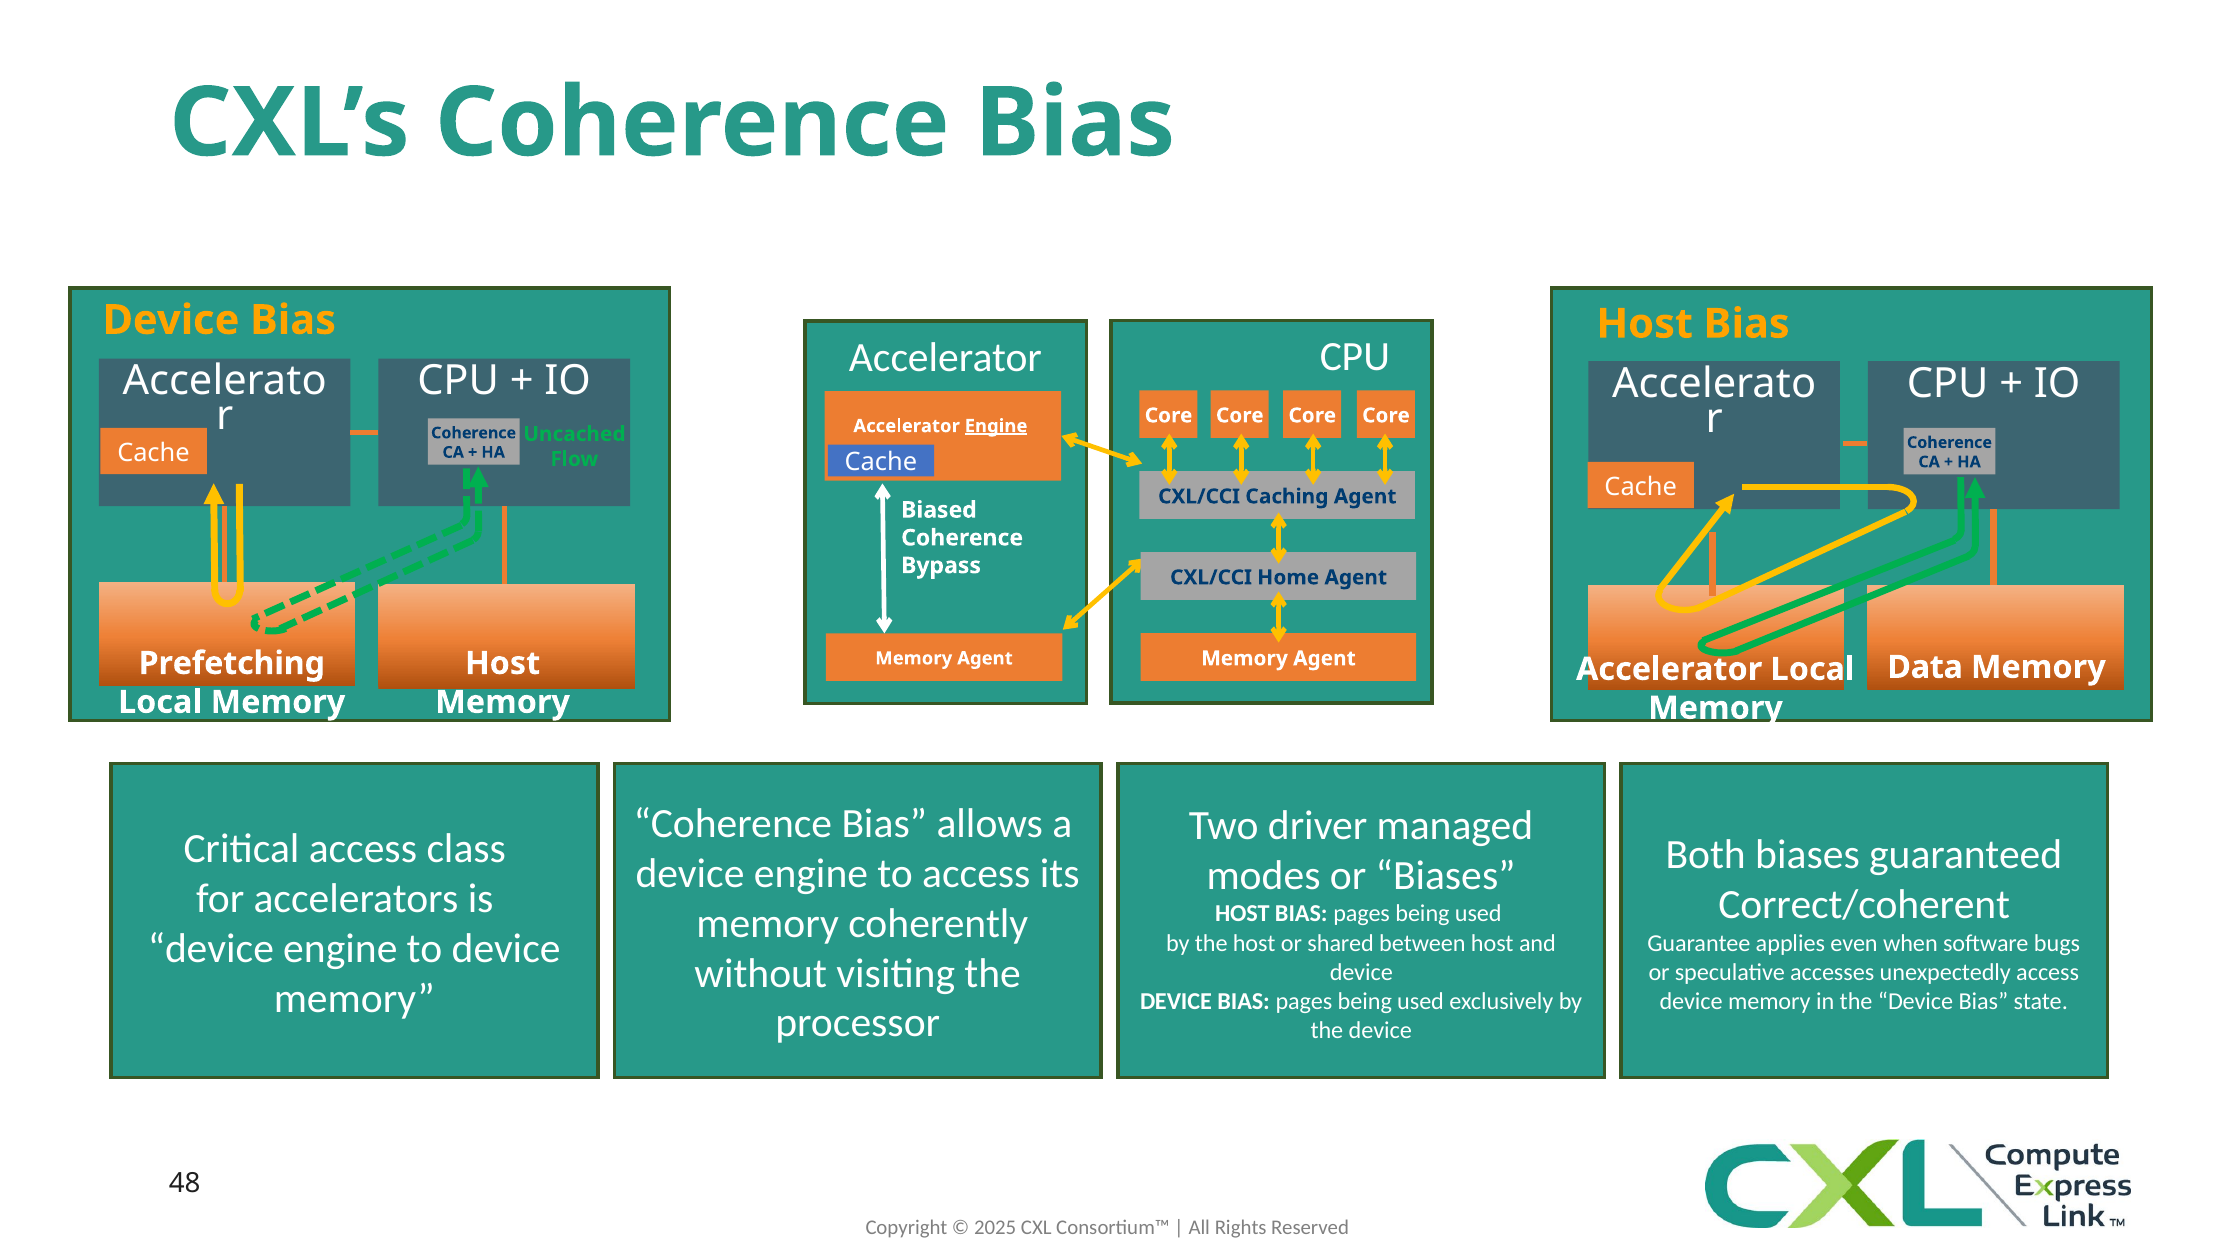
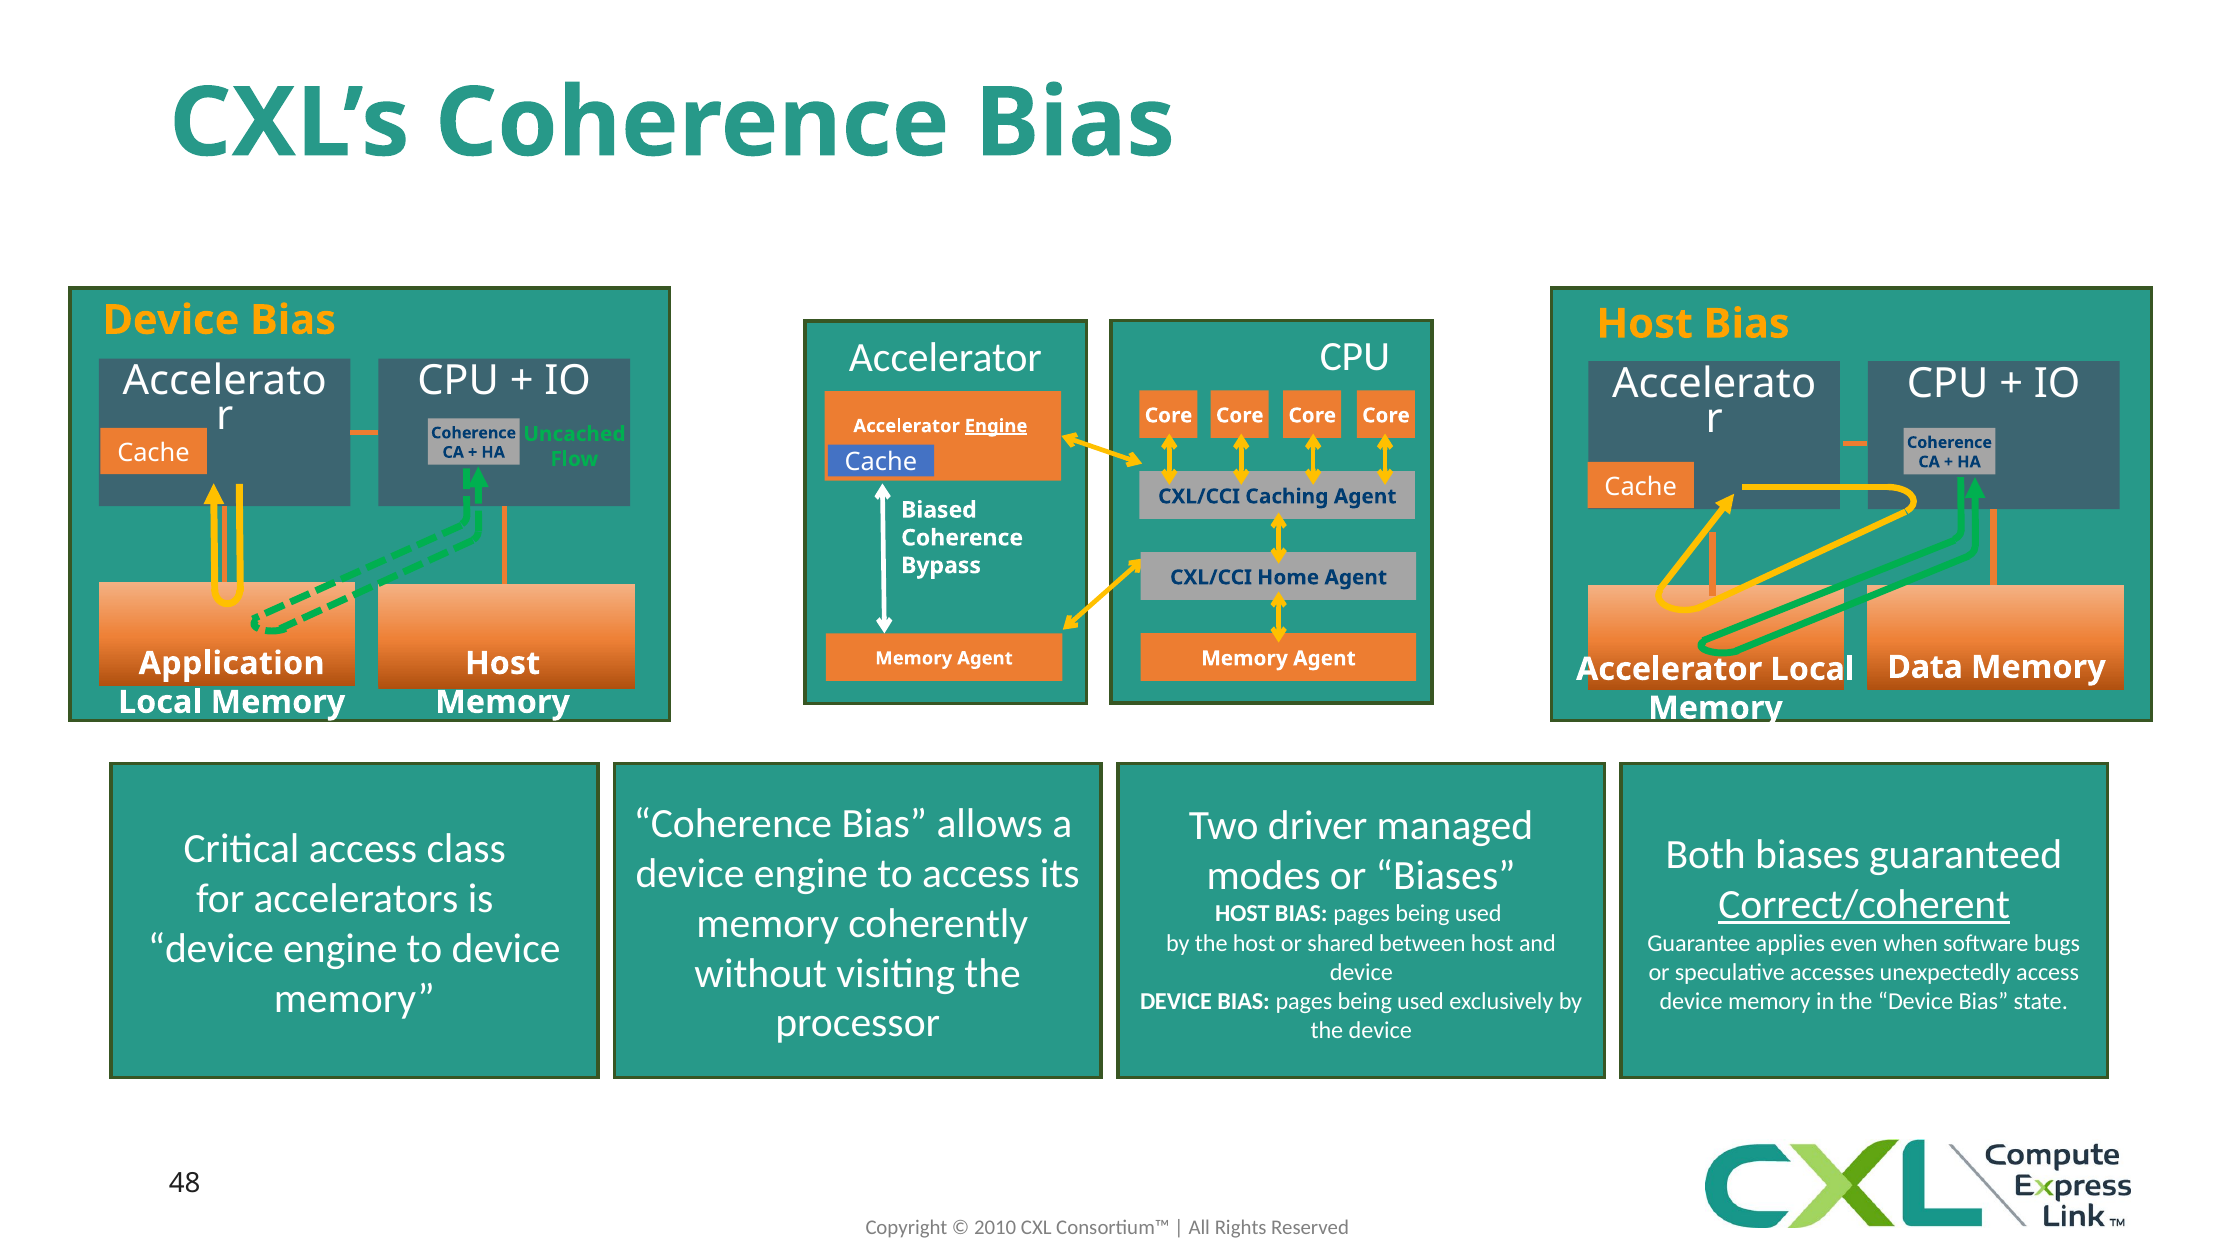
Prefetching: Prefetching -> Application (232, 663)
Correct/coherent underline: none -> present (1864, 905)
2025: 2025 -> 2010 (995, 1228)
